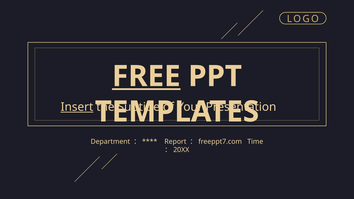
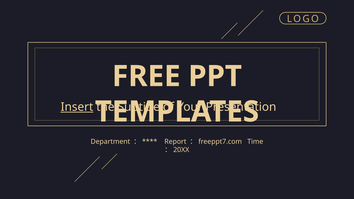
FREE underline: present -> none (146, 76)
